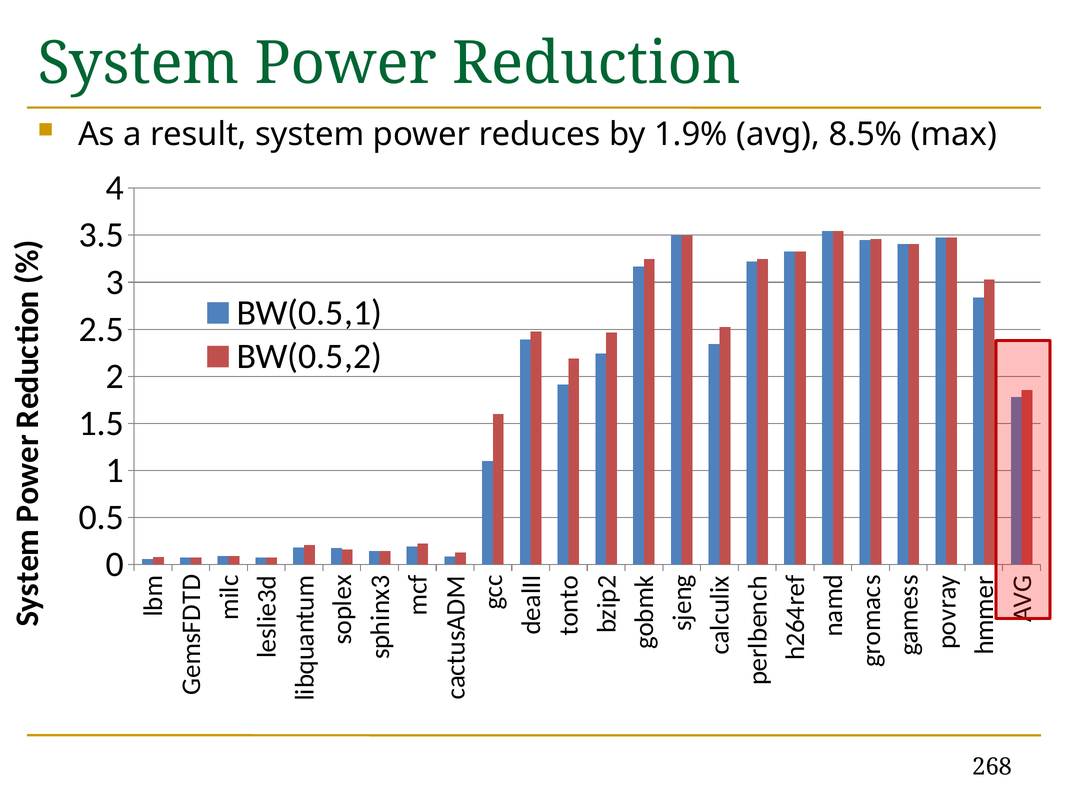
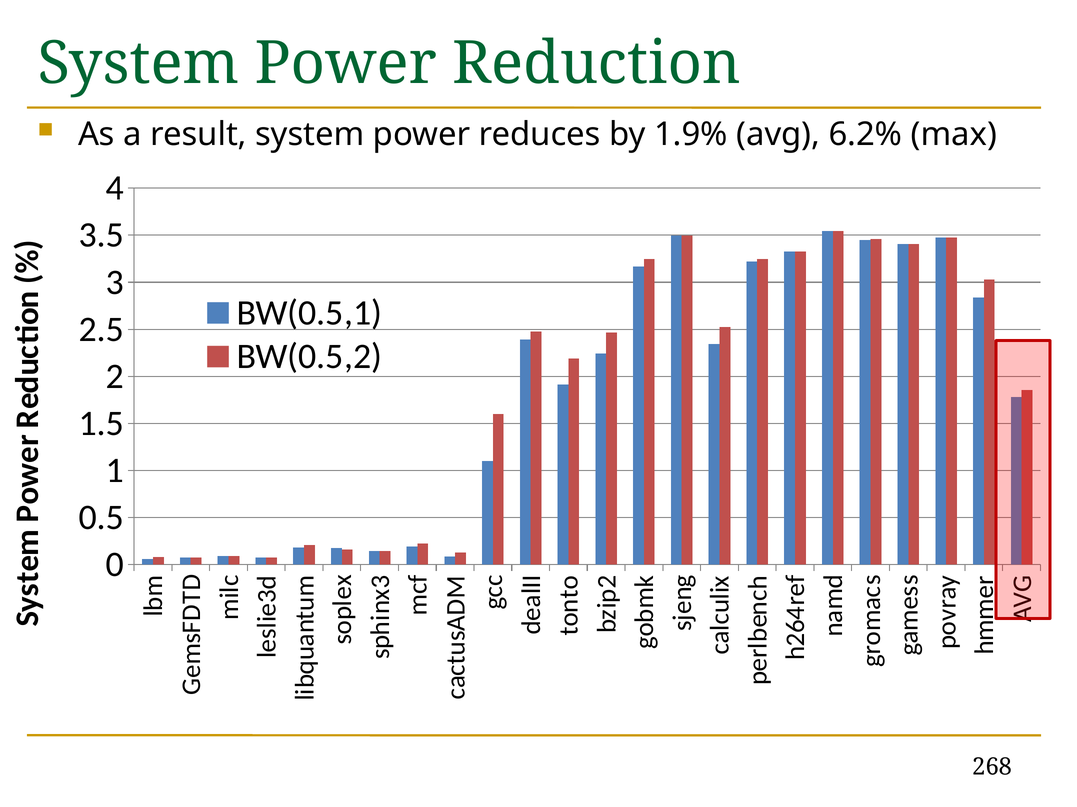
8.5%: 8.5% -> 6.2% (865, 134)
